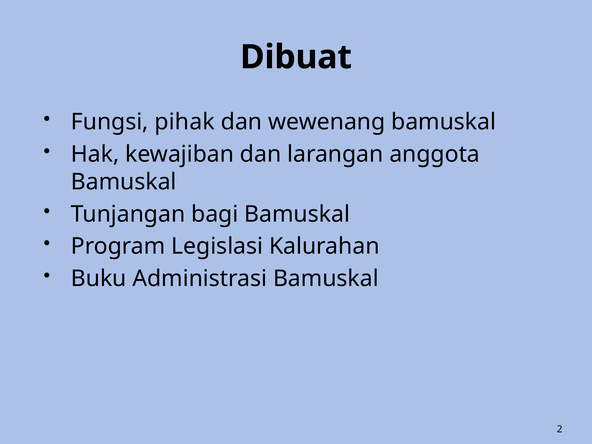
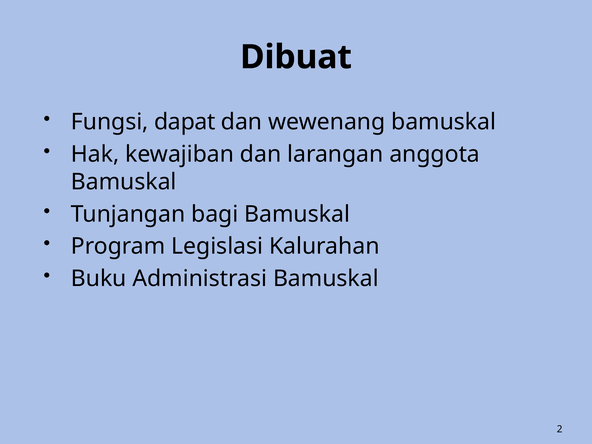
pihak: pihak -> dapat (185, 122)
